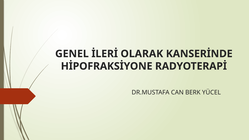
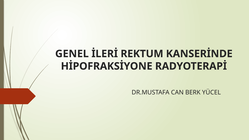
OLARAK: OLARAK -> REKTUM (142, 54)
